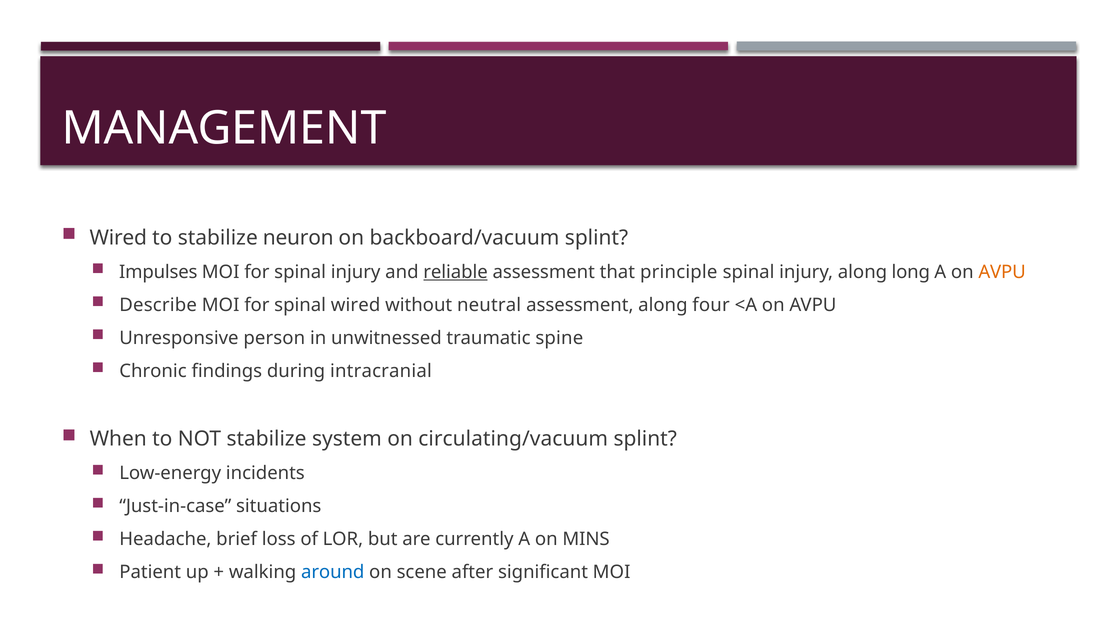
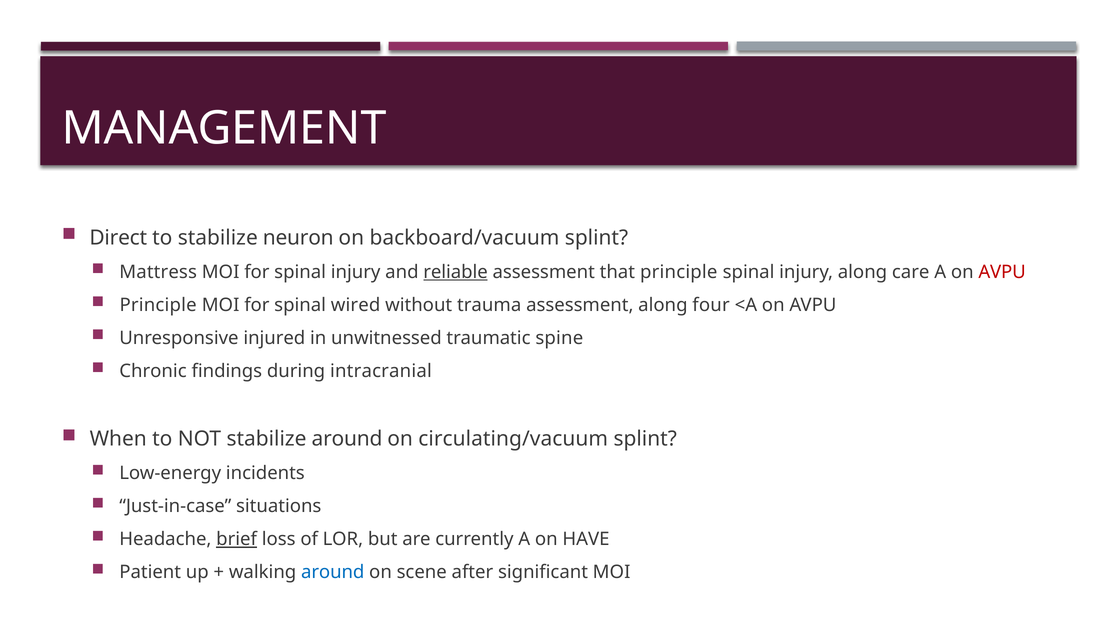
Wired: Wired -> Direct (118, 238)
Impulses: Impulses -> Mattress (158, 272)
long: long -> care (911, 272)
AVPU colour: orange -> red (1002, 272)
Describe: Describe -> Principle (158, 305)
neutral: neutral -> trauma (489, 305)
person: person -> injured (274, 338)
stabilize system: system -> around (347, 439)
brief underline: none -> present (237, 540)
MINS: MINS -> HAVE (586, 540)
